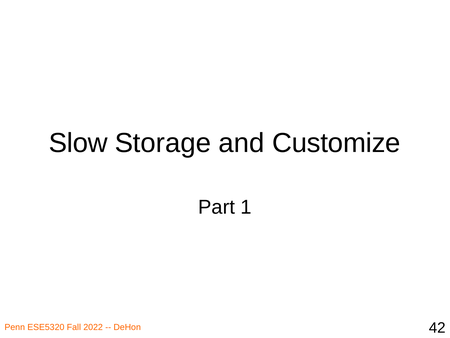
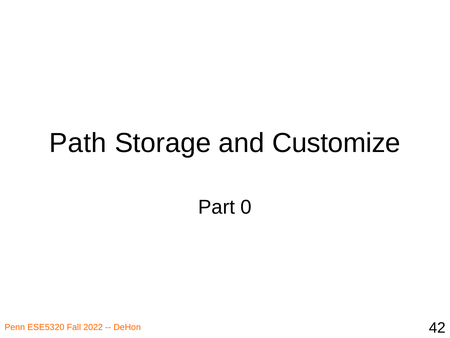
Slow: Slow -> Path (78, 143)
1: 1 -> 0 (246, 207)
